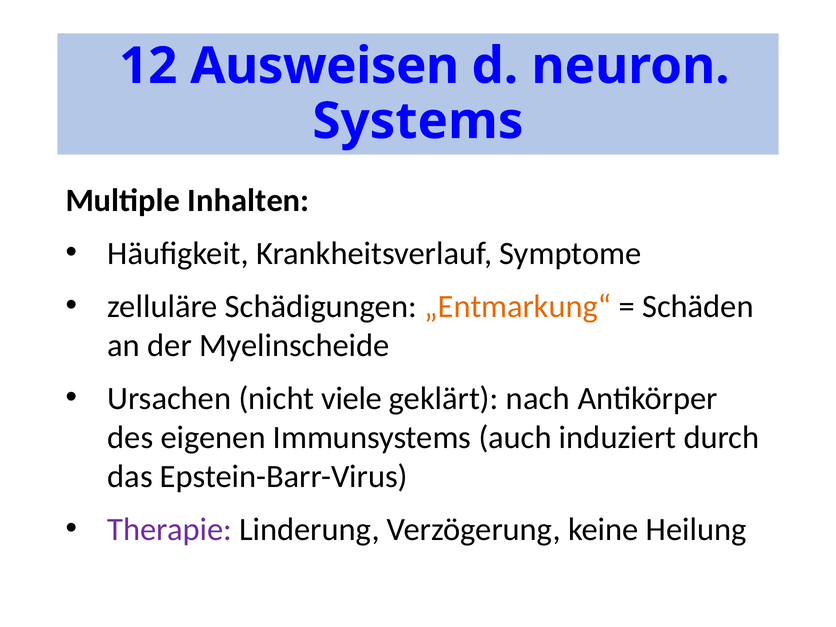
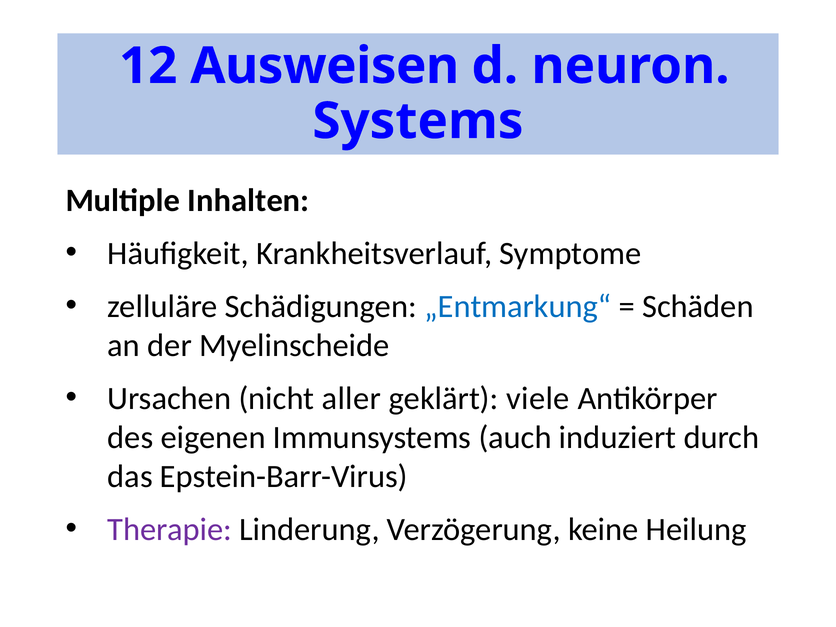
„Entmarkung“ colour: orange -> blue (518, 306)
viele: viele -> aller (351, 398)
nach: nach -> viele (538, 398)
